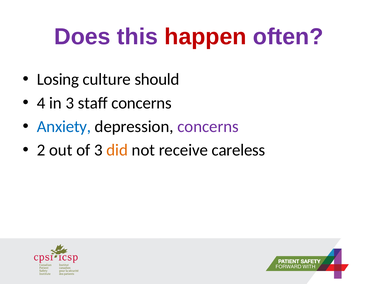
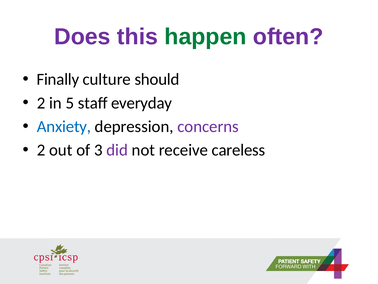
happen colour: red -> green (205, 37)
Losing: Losing -> Finally (58, 79)
4: 4 -> 2 (41, 103)
in 3: 3 -> 5 (70, 103)
staff concerns: concerns -> everyday (142, 103)
did colour: orange -> purple (117, 150)
